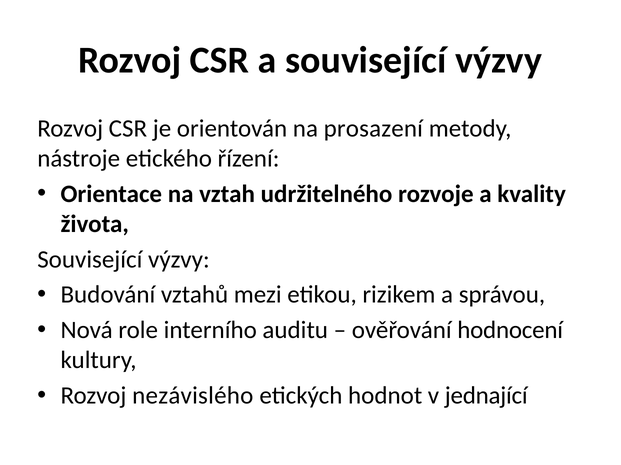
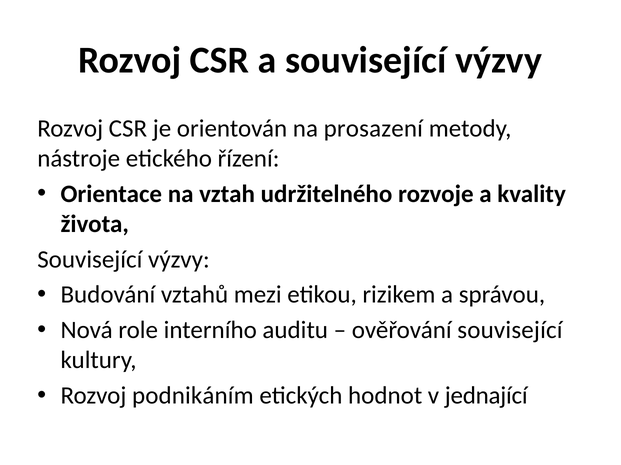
ověřování hodnocení: hodnocení -> související (510, 331)
nezávislého: nezávislého -> podnikáním (193, 396)
